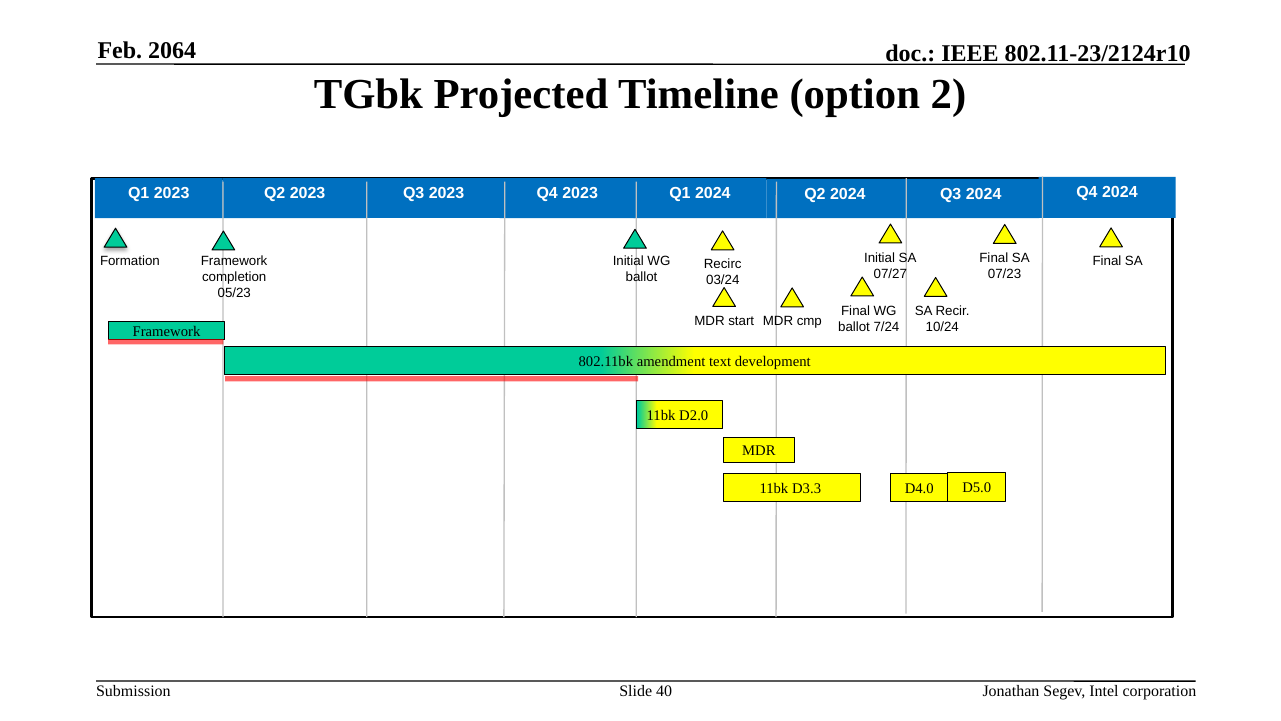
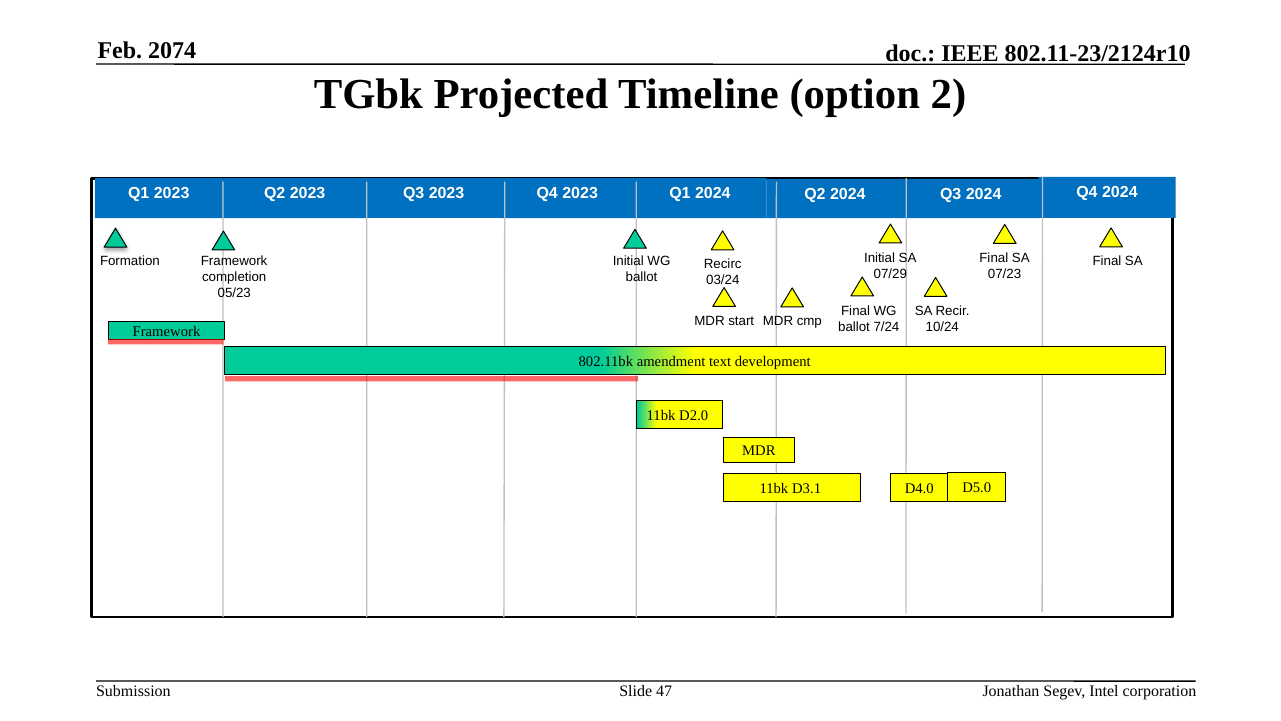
2064: 2064 -> 2074 (172, 51)
07/27: 07/27 -> 07/29 (890, 274)
D3.3: D3.3 -> D3.1 (807, 488)
40: 40 -> 47 (664, 691)
